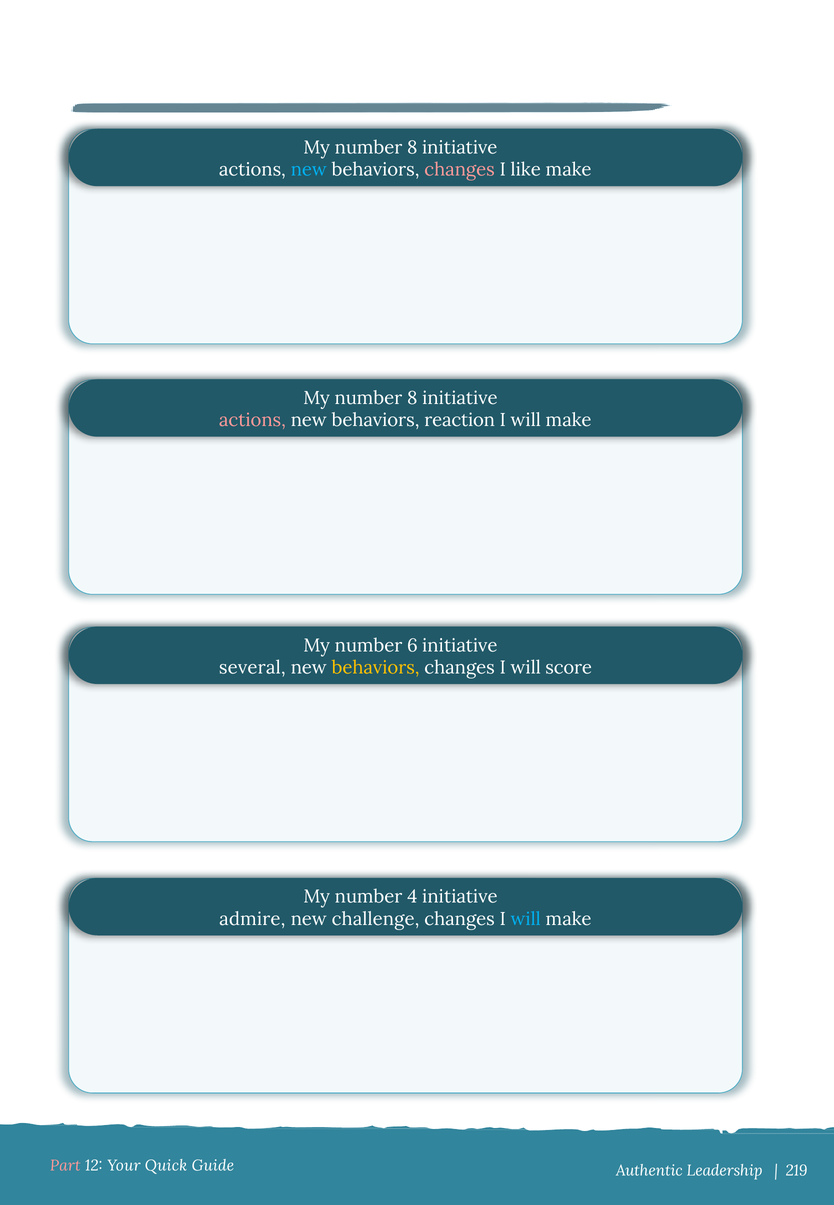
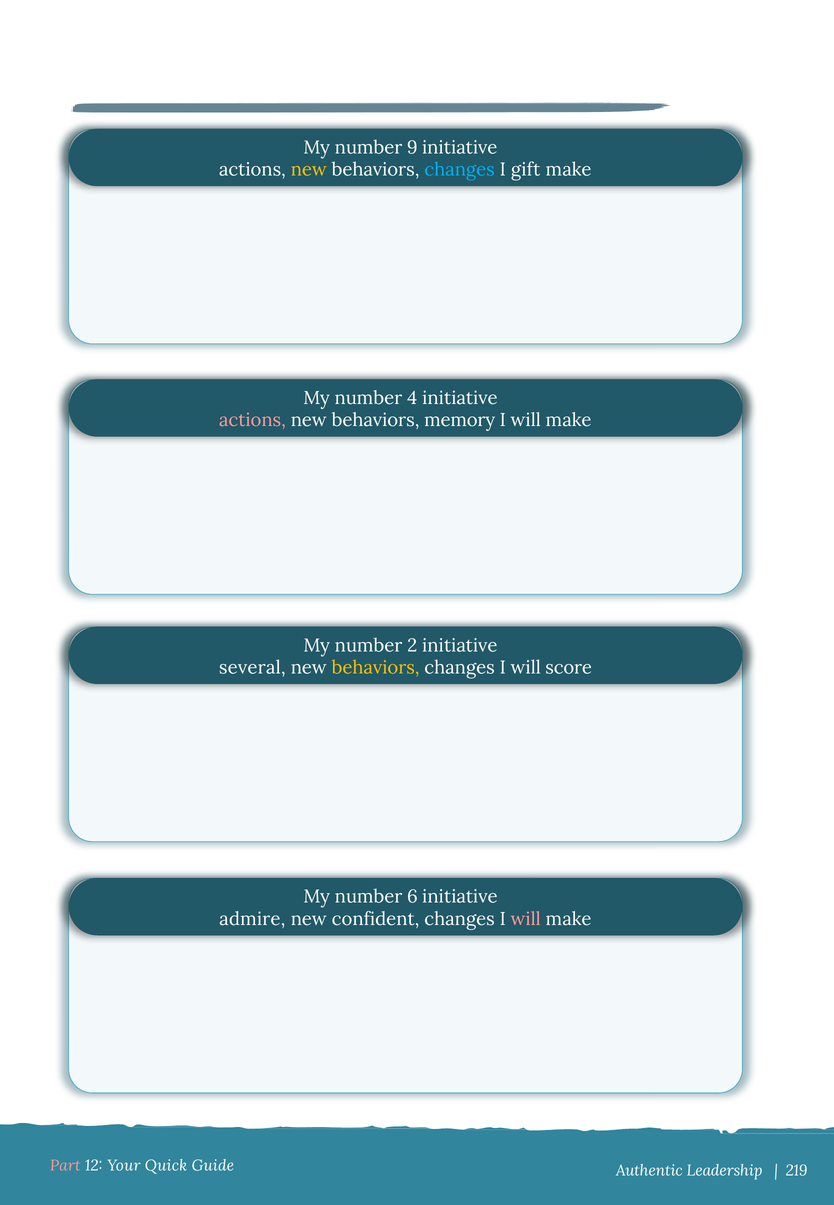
8: 8 -> 9 (412, 148)
new colour: light blue -> yellow (309, 170)
changes colour: pink -> light blue (460, 170)
like: like -> gift (526, 170)
8: 8 -> 4 (412, 398)
reaction: reaction -> memory (460, 420)
6: 6 -> 2 (412, 645)
4: 4 -> 6 (412, 897)
challenge: challenge -> confident (376, 919)
will colour: light blue -> pink (526, 919)
